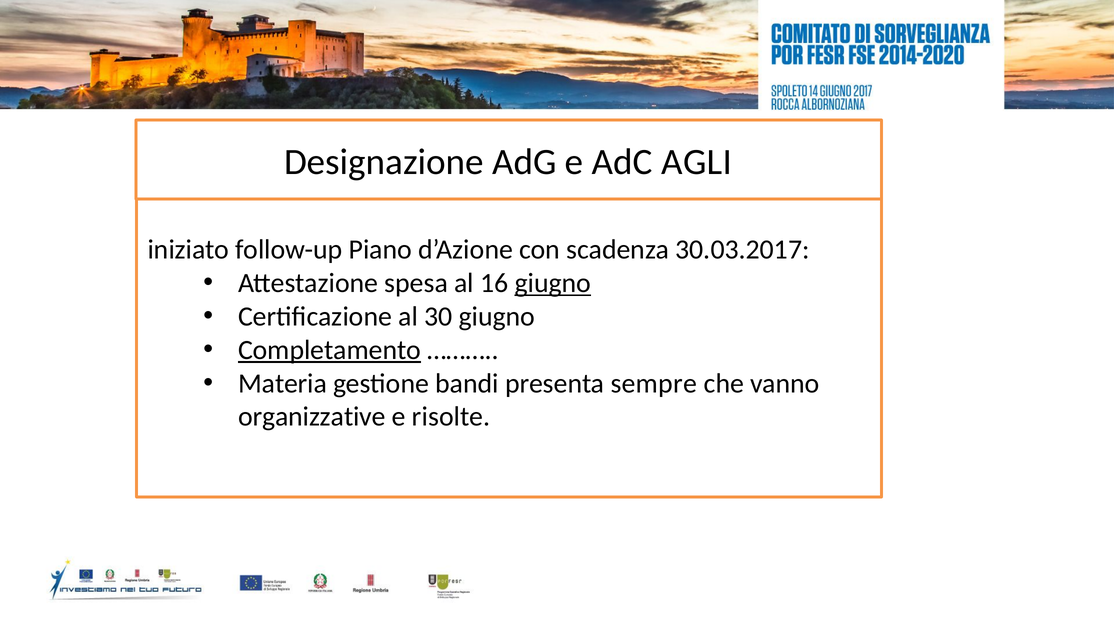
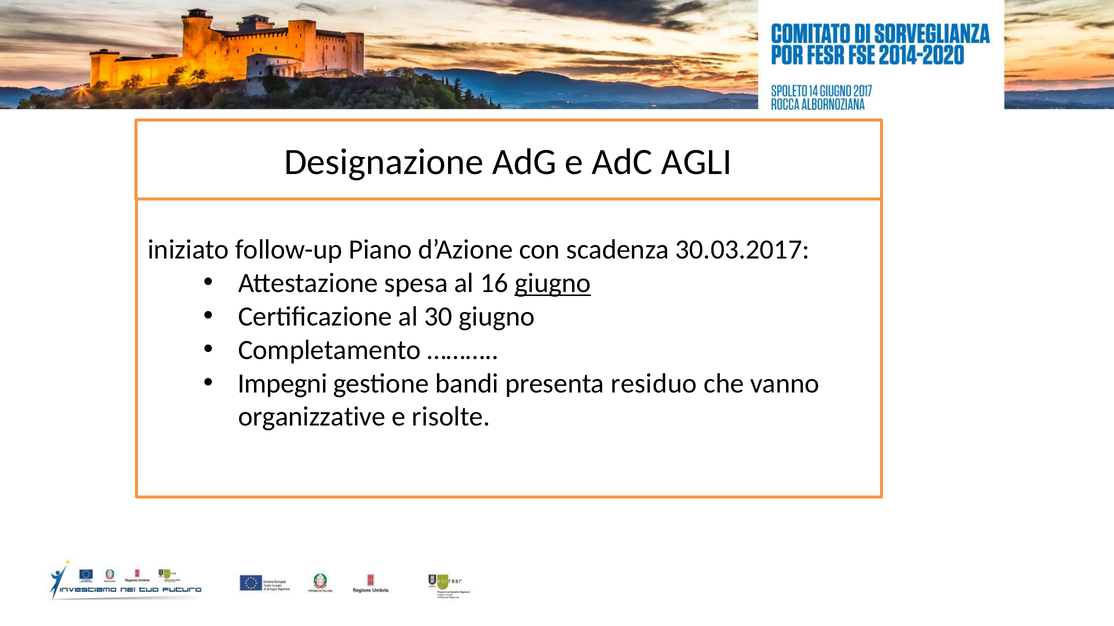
Completamento underline: present -> none (330, 350)
Materia: Materia -> Impegni (283, 384)
sempre: sempre -> residuo (654, 384)
